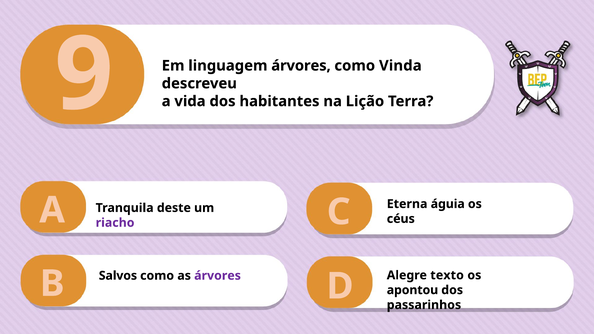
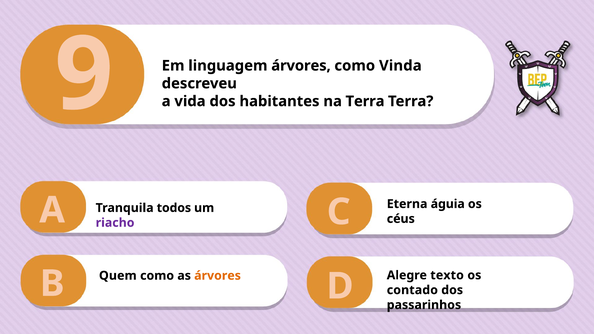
na Lição: Lição -> Terra (365, 101)
deste: deste -> todos (174, 208)
Salvos: Salvos -> Quem (118, 276)
árvores colour: purple -> orange (218, 276)
apontou: apontou -> contado (412, 290)
